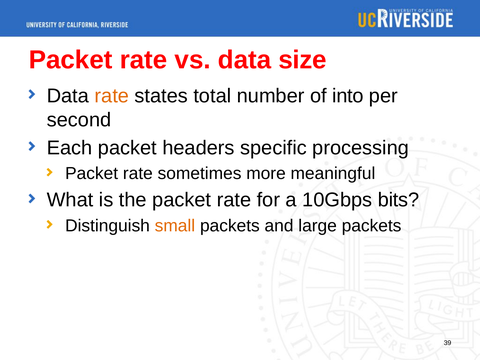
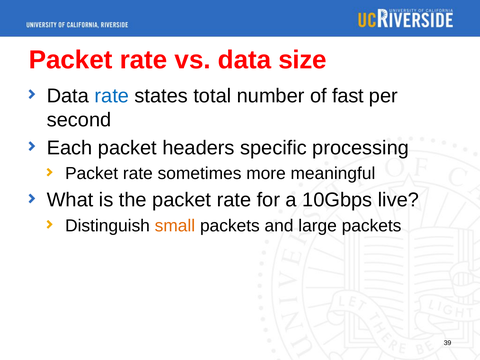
rate colour: orange -> blue (112, 96)
into: into -> fast (348, 96)
bits: bits -> live (398, 200)
